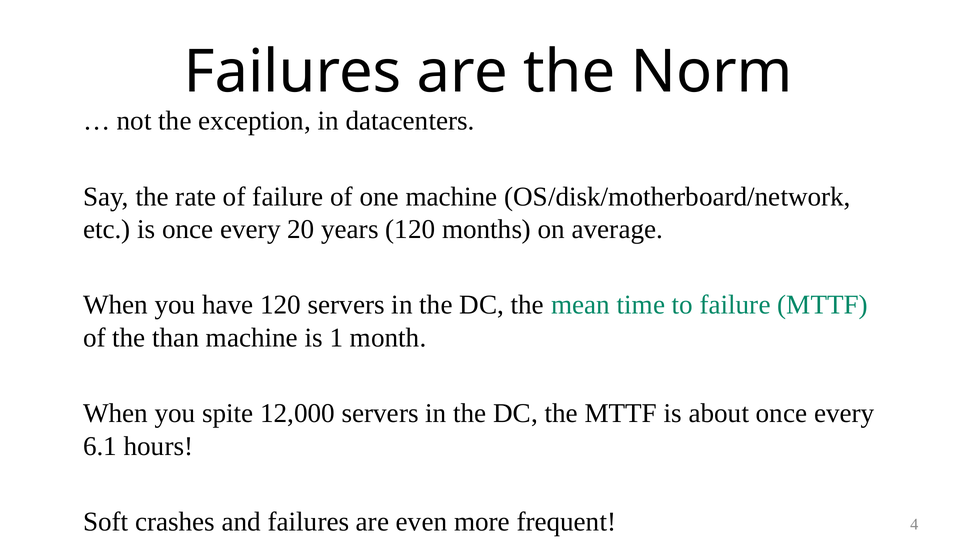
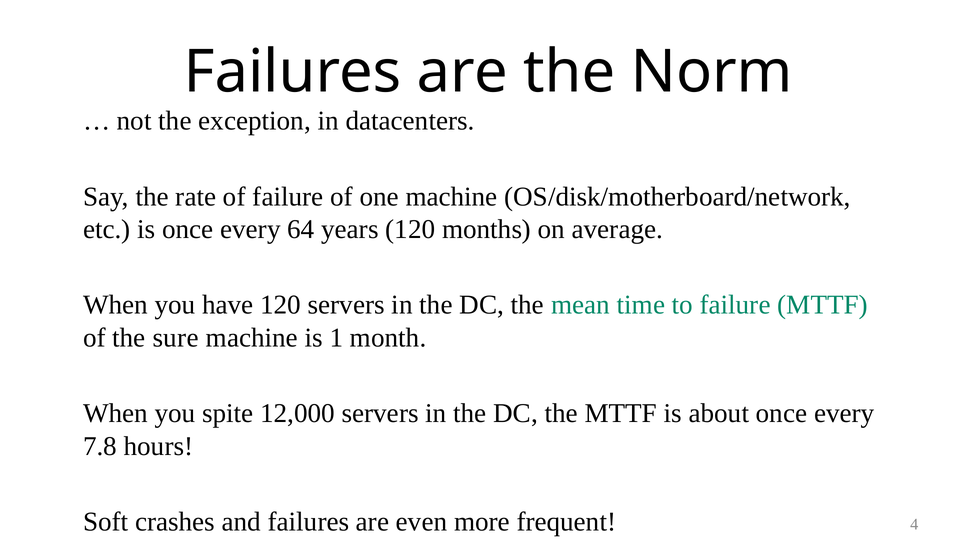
20: 20 -> 64 (301, 229)
than: than -> sure (176, 338)
6.1: 6.1 -> 7.8 (100, 447)
